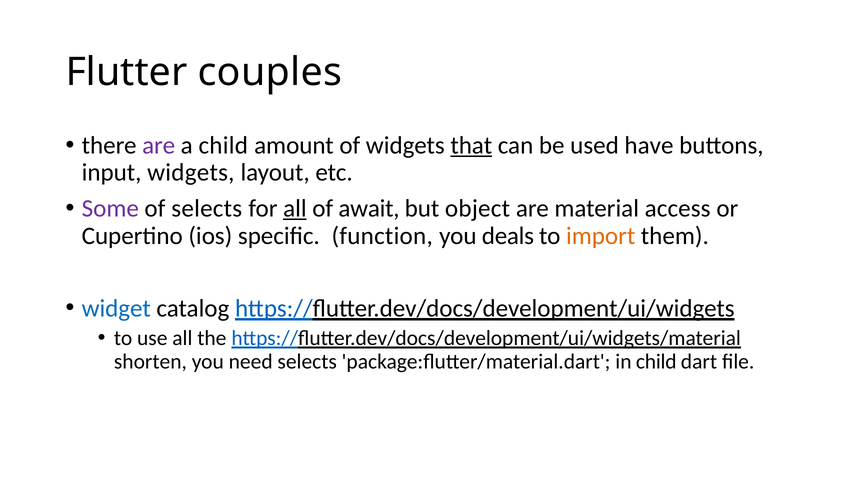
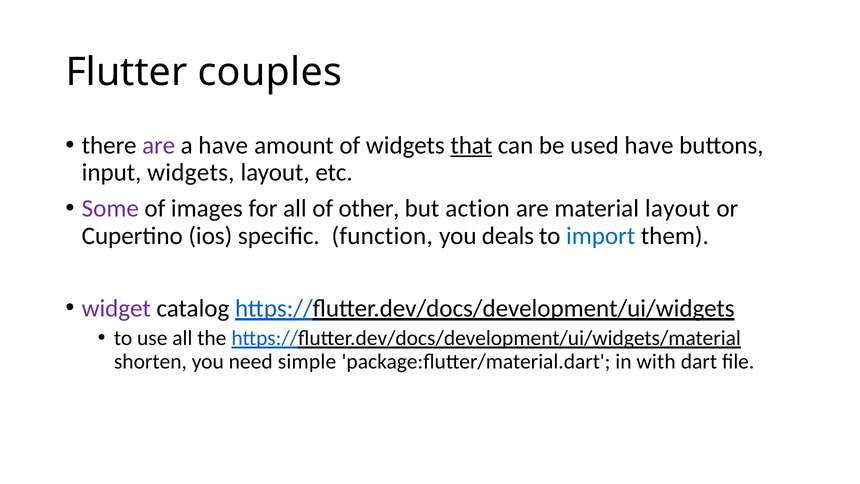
a child: child -> have (223, 145)
of selects: selects -> images (207, 209)
all underline: present -> none (295, 209)
await: await -> other (369, 209)
object: object -> action (478, 209)
material access: access -> layout (678, 209)
import colour: orange -> blue (601, 236)
widget colour: blue -> purple (116, 308)
need selects: selects -> simple (307, 362)
in child: child -> with (656, 362)
